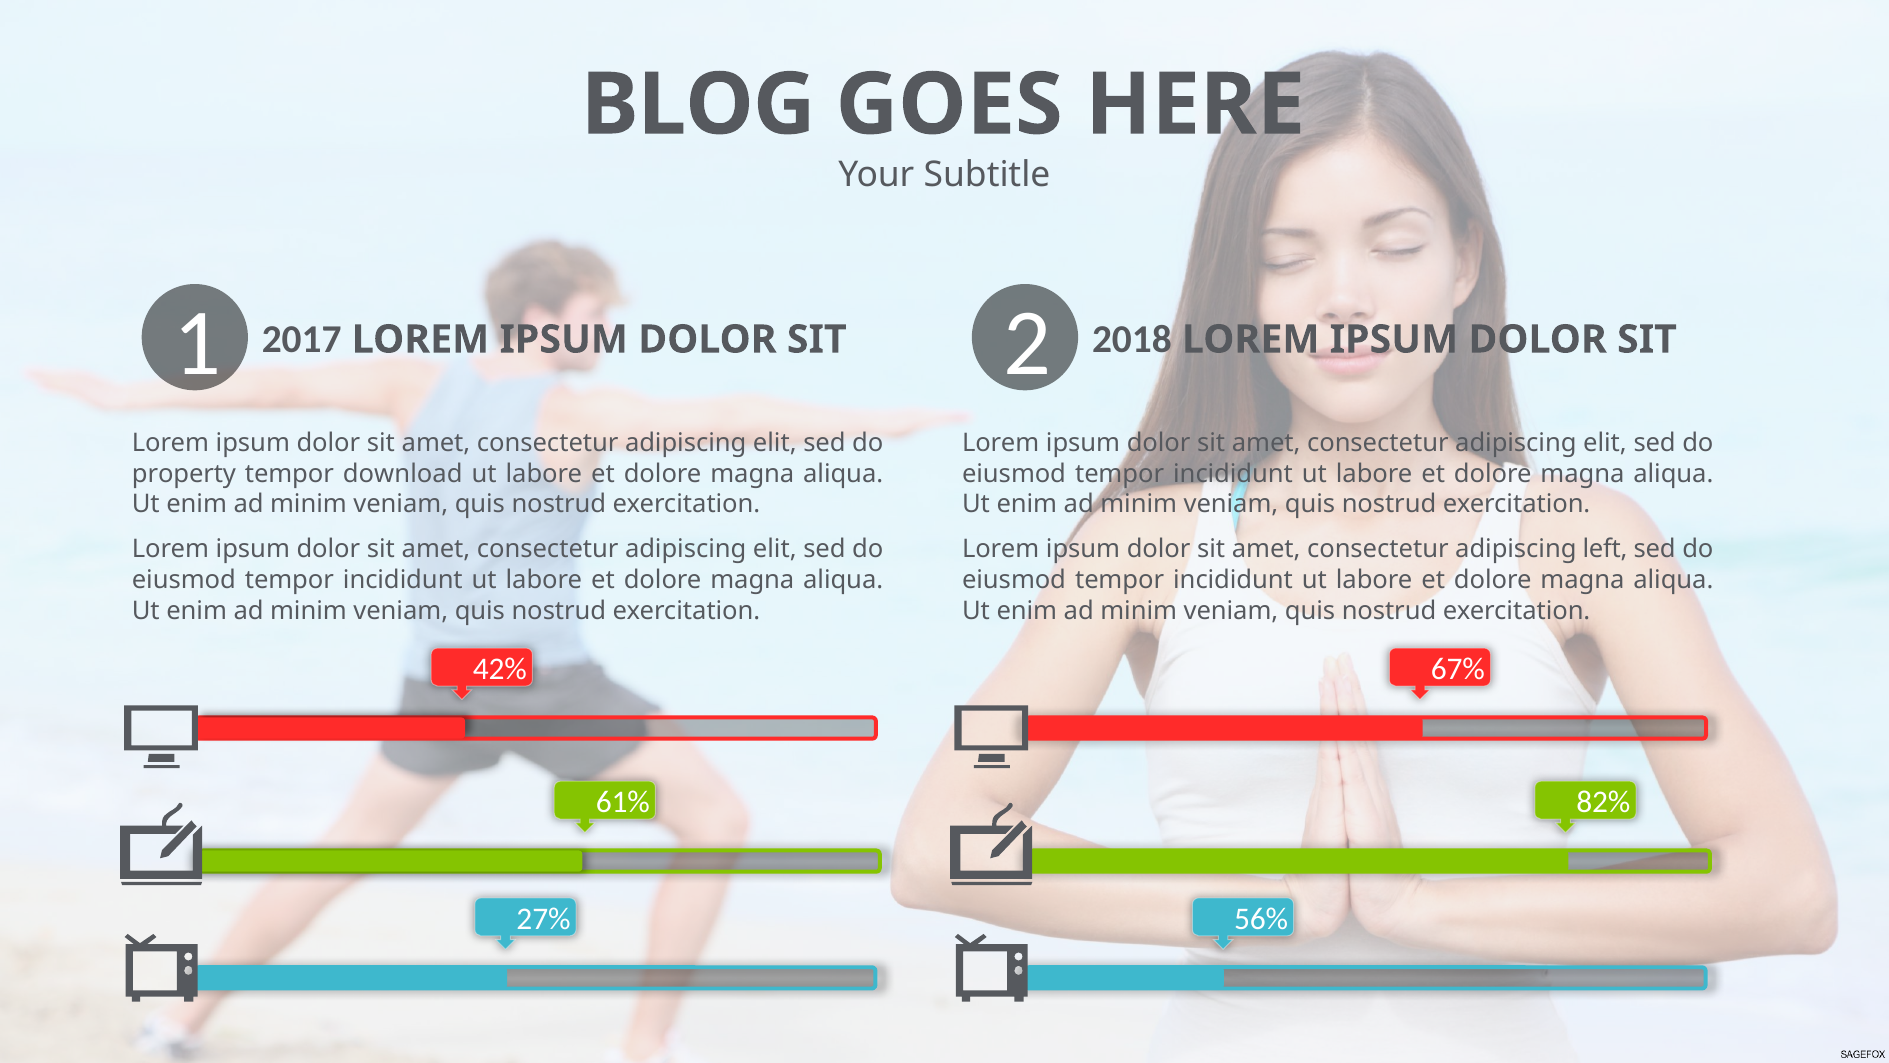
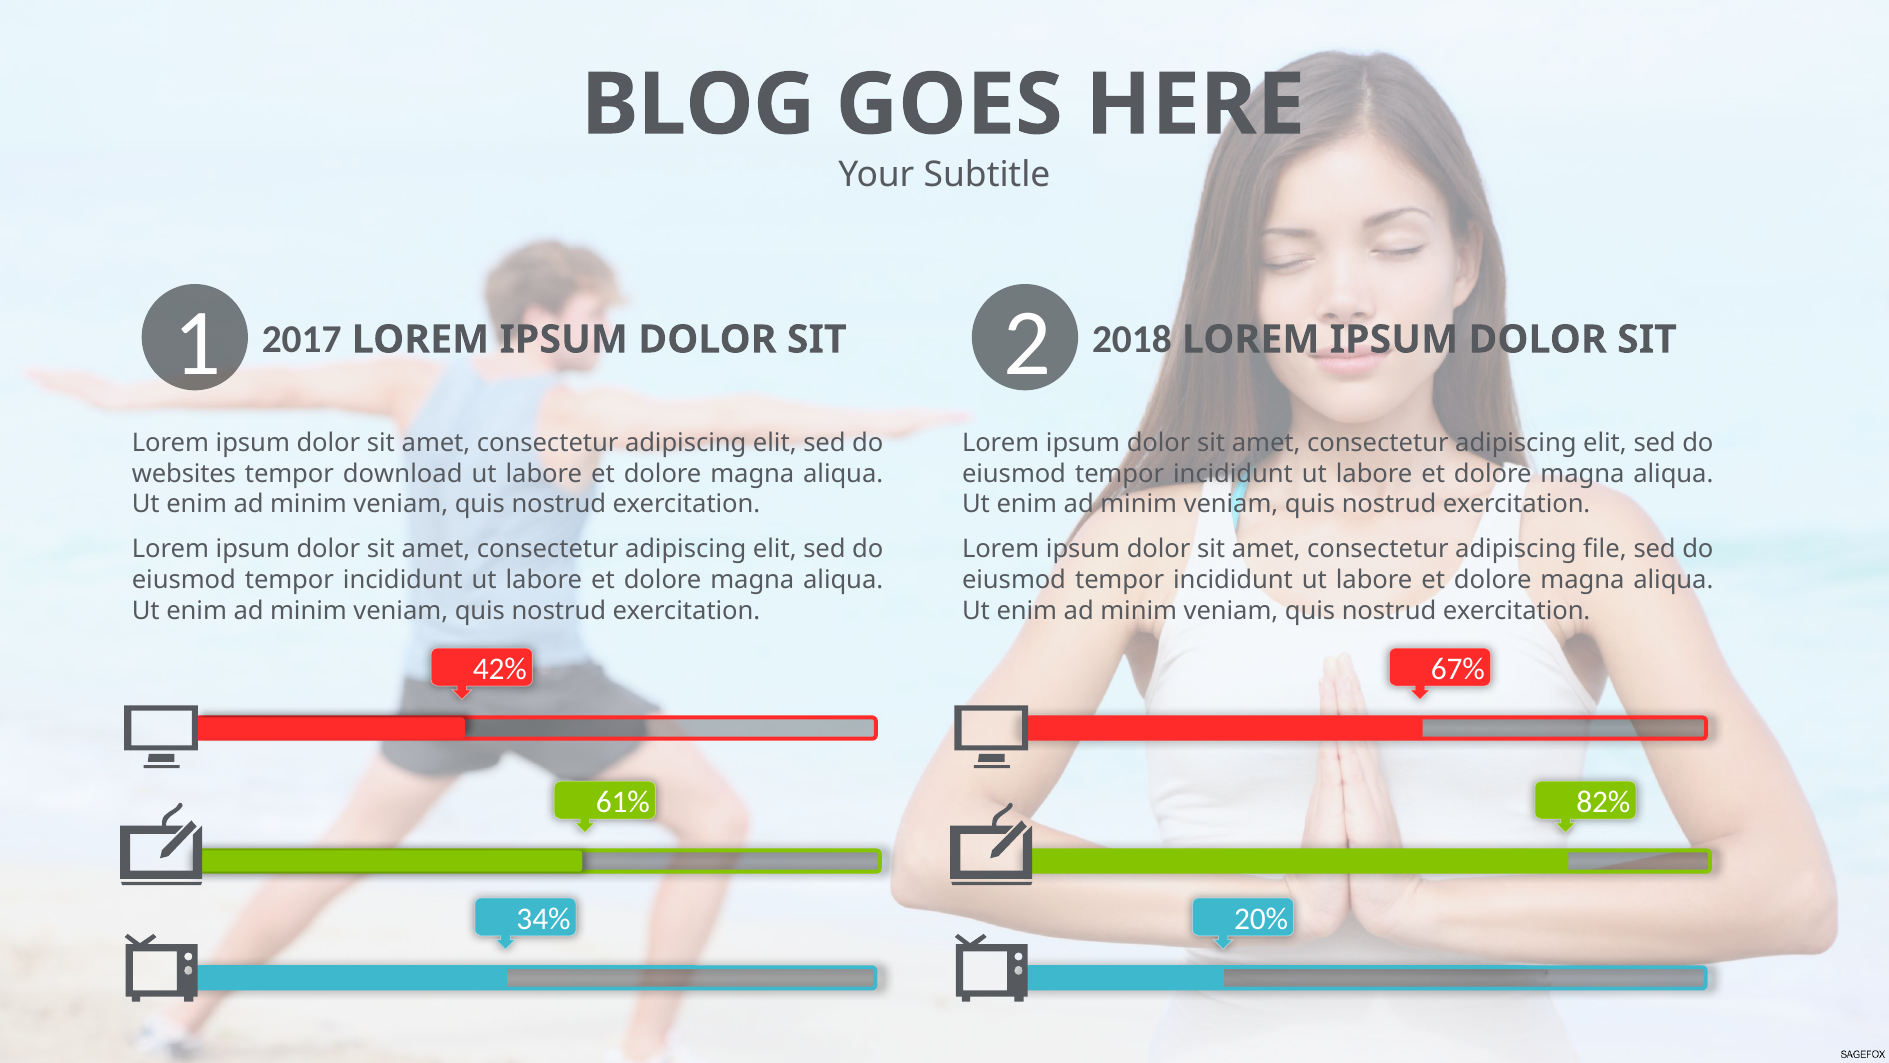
property: property -> websites (184, 474)
left: left -> file (1605, 549)
27%: 27% -> 34% (544, 919)
56%: 56% -> 20% (1261, 919)
